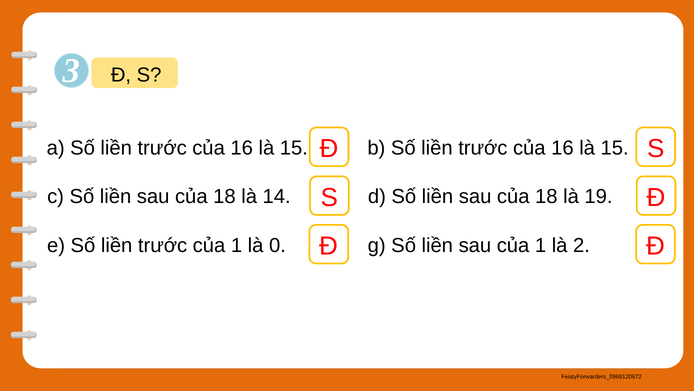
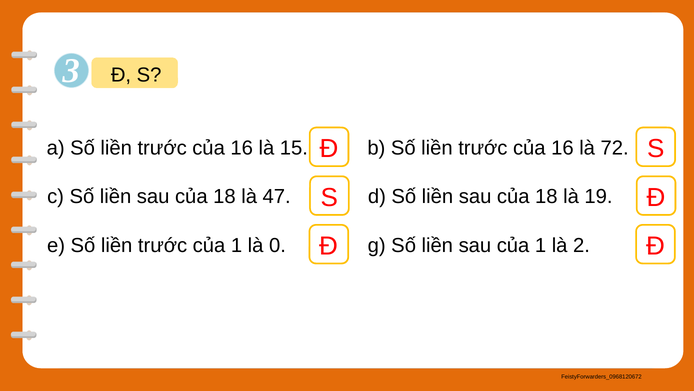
15: 15 -> 72 (615, 148)
14: 14 -> 47 (277, 196)
